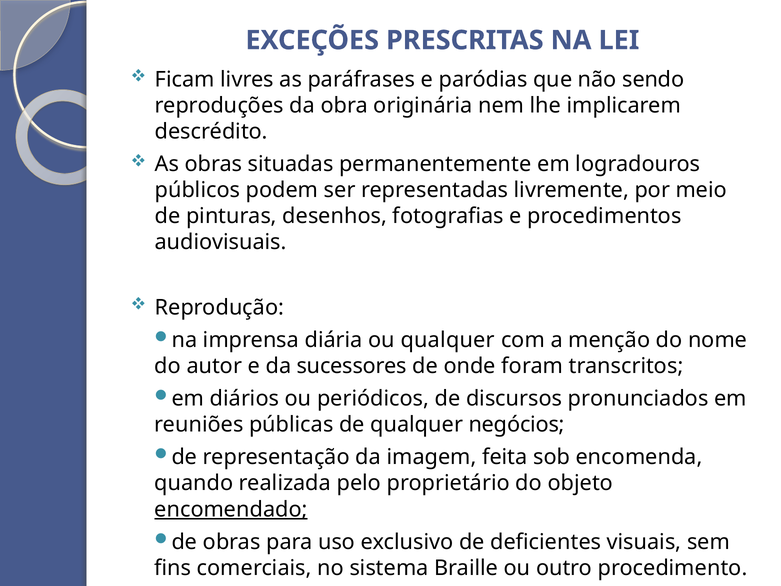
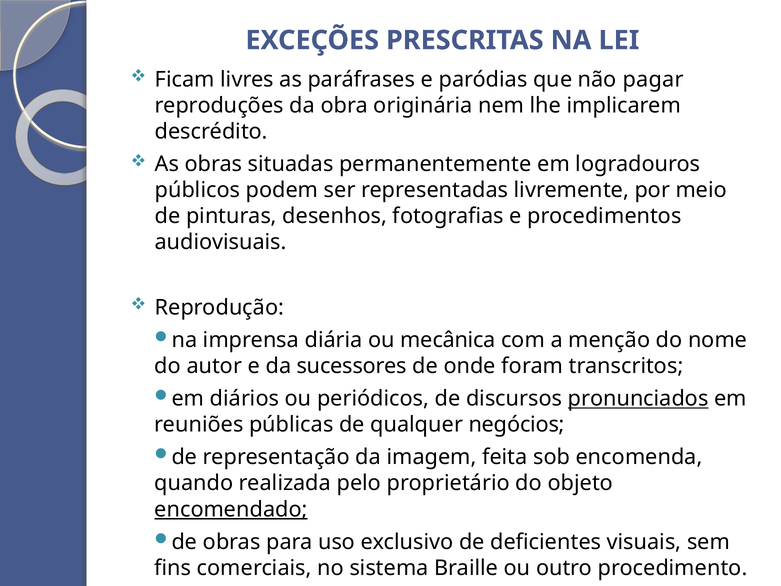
sendo: sendo -> pagar (653, 79)
ou qualquer: qualquer -> mecânica (448, 340)
pronunciados underline: none -> present (638, 398)
